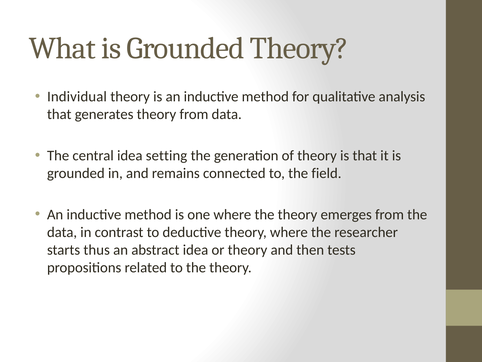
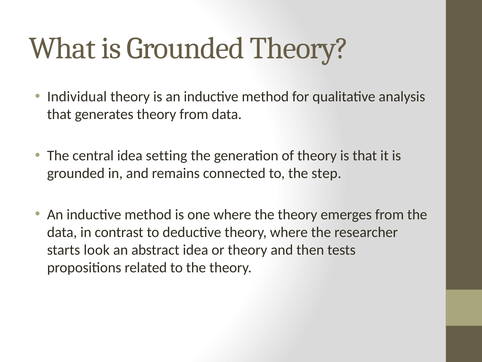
field: field -> step (326, 173)
thus: thus -> look (97, 250)
